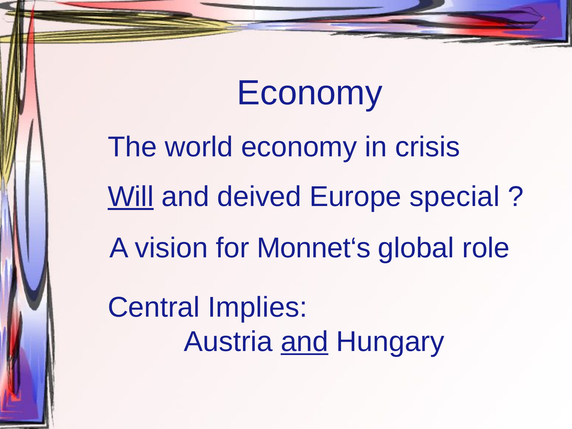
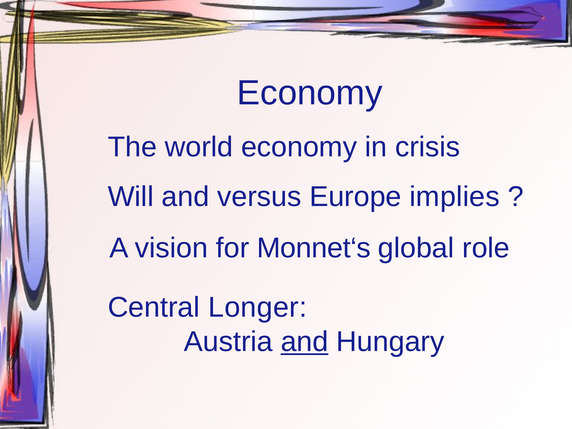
Will underline: present -> none (131, 197)
deived: deived -> versus (259, 197)
special: special -> implies (455, 197)
Implies: Implies -> Longer (258, 307)
